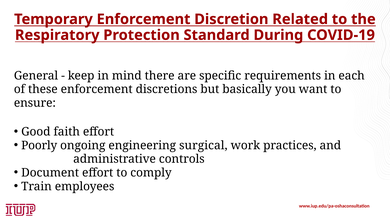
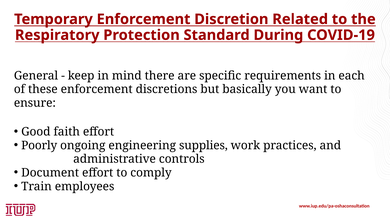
surgical: surgical -> supplies (203, 145)
